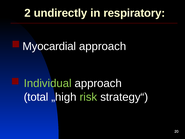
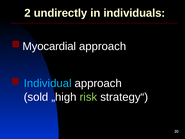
respiratory: respiratory -> individuals (134, 13)
Individual colour: light green -> light blue (48, 83)
total: total -> sold (36, 97)
